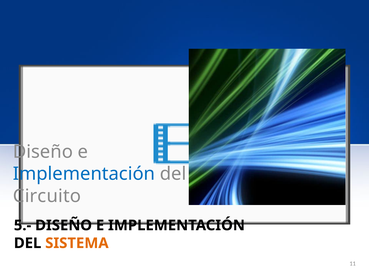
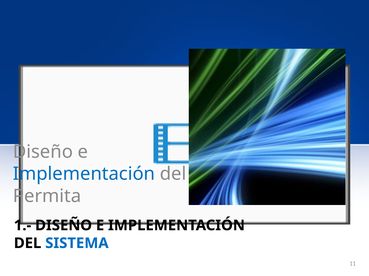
Circuito: Circuito -> Permita (47, 196)
5.-: 5.- -> 1.- (23, 226)
SISTEMA colour: orange -> blue (77, 244)
